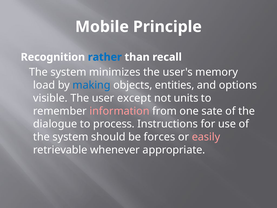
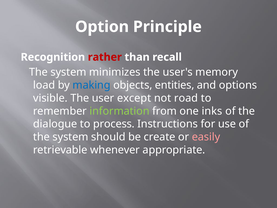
Mobile: Mobile -> Option (102, 27)
rather colour: blue -> red (105, 57)
units: units -> road (186, 98)
information colour: pink -> light green (120, 111)
sate: sate -> inks (212, 111)
forces: forces -> create (160, 137)
